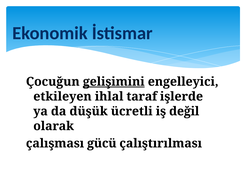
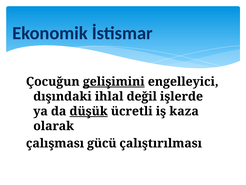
etkileyen: etkileyen -> dışındaki (62, 96)
taraf: taraf -> değil (142, 96)
düşük underline: none -> present (89, 111)
değil: değil -> kaza (184, 111)
